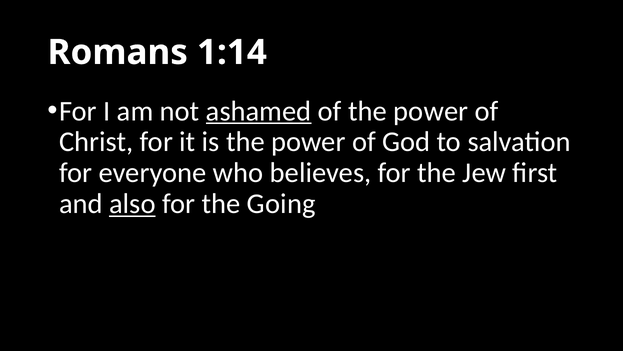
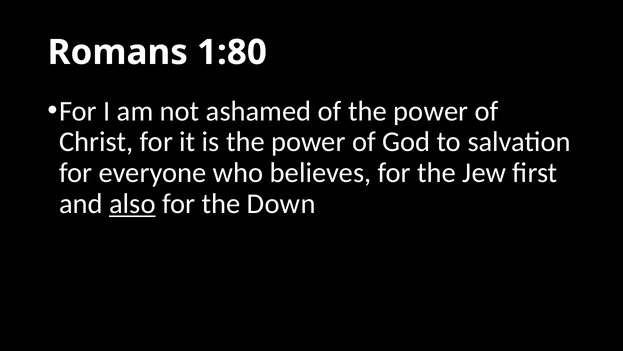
1:14: 1:14 -> 1:80 (232, 52)
ashamed underline: present -> none (259, 111)
Going: Going -> Down (281, 204)
